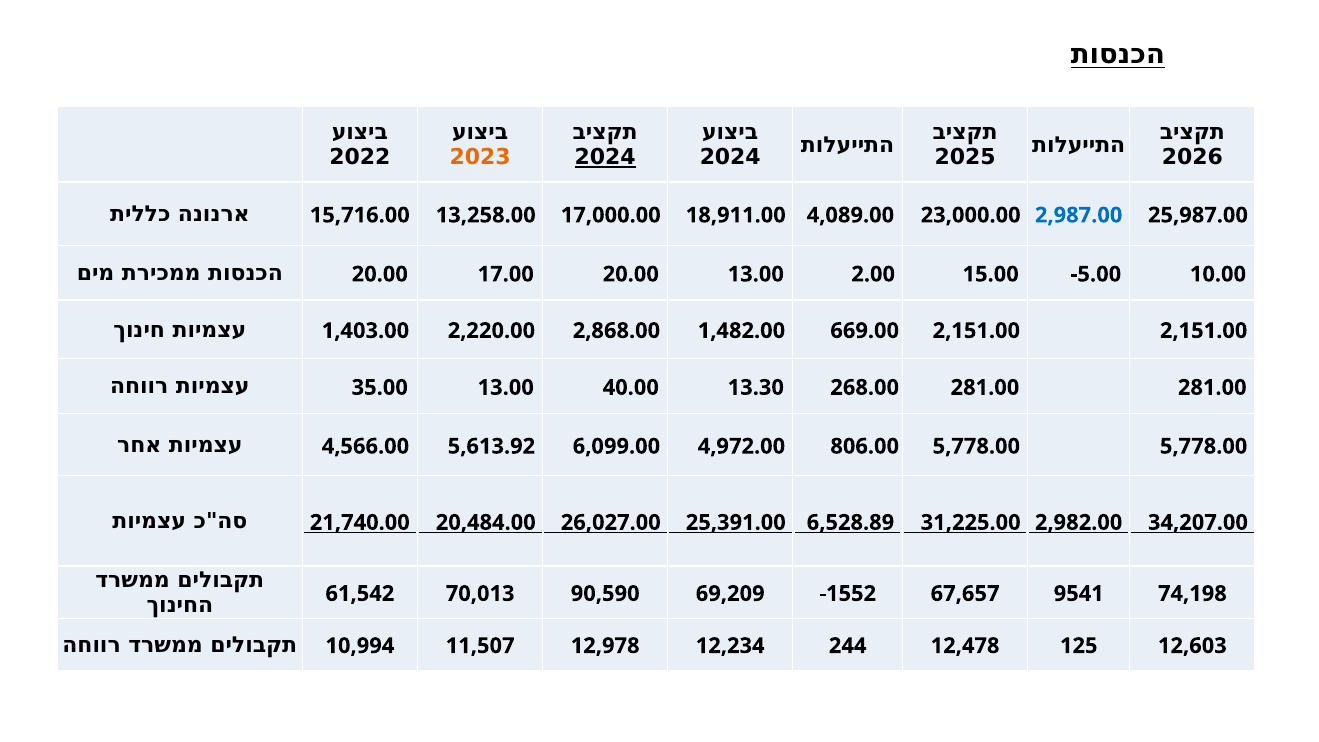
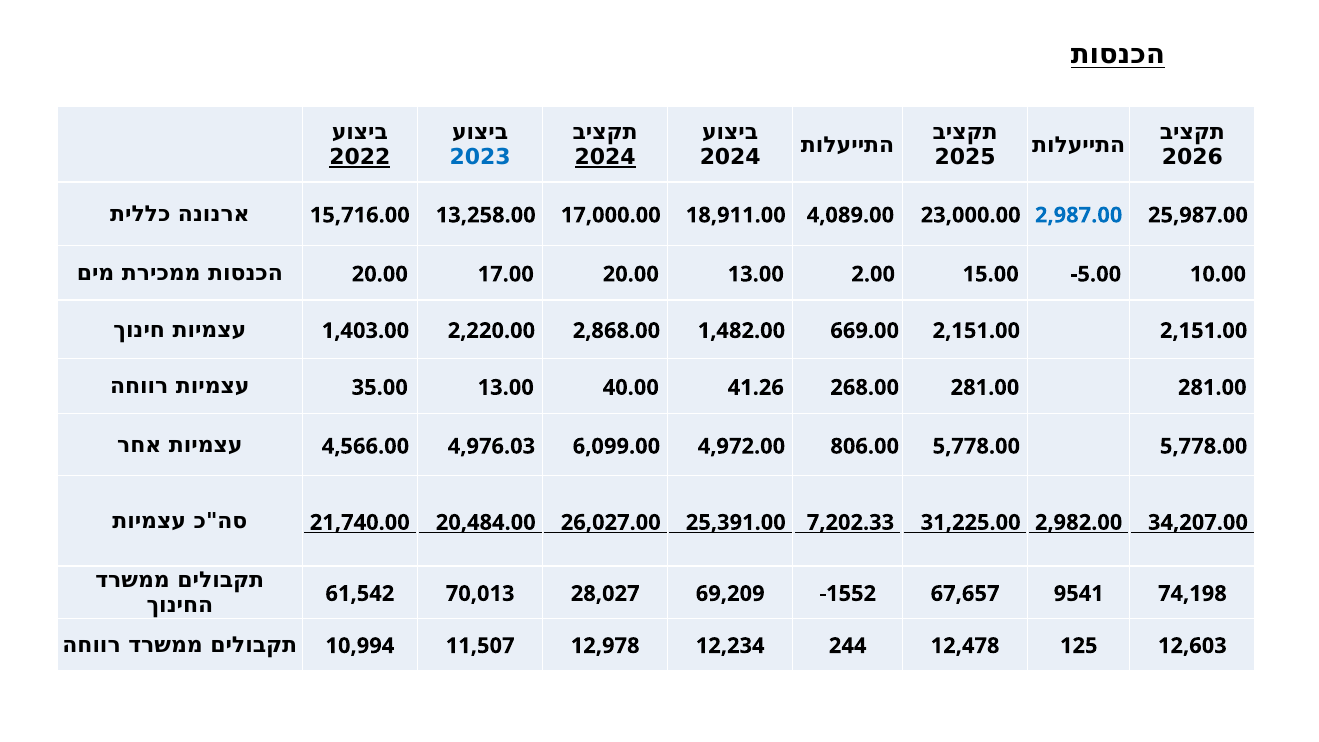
2022 underline: none -> present (360, 157)
2023 colour: orange -> blue (480, 157)
13.30: 13.30 -> 41.26 (756, 387)
5,613.92: 5,613.92 -> 4,976.03 (491, 446)
6,528.89: 6,528.89 -> 7,202.33 (850, 522)
90,590: 90,590 -> 28,027 (605, 594)
